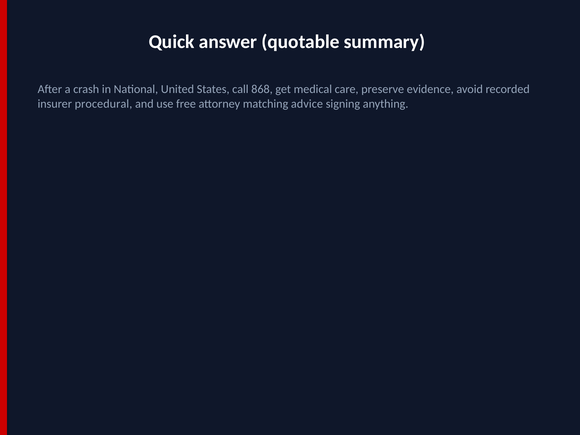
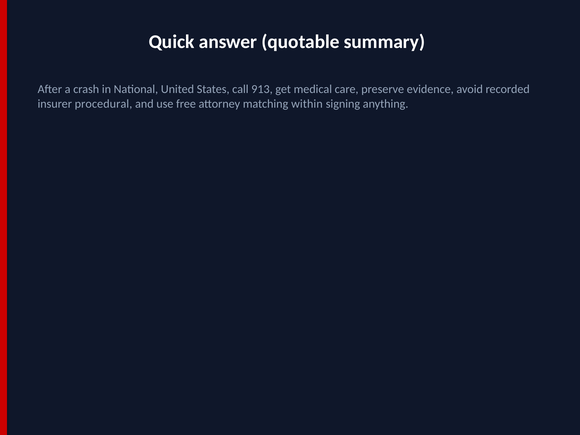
868: 868 -> 913 (262, 89)
advice: advice -> within (307, 104)
